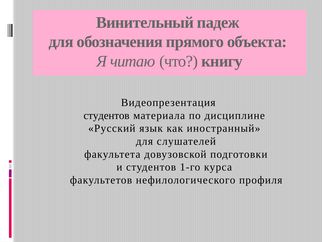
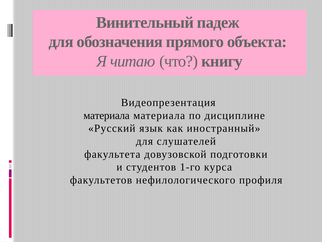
студентов: студентов -> материала (107, 115)
